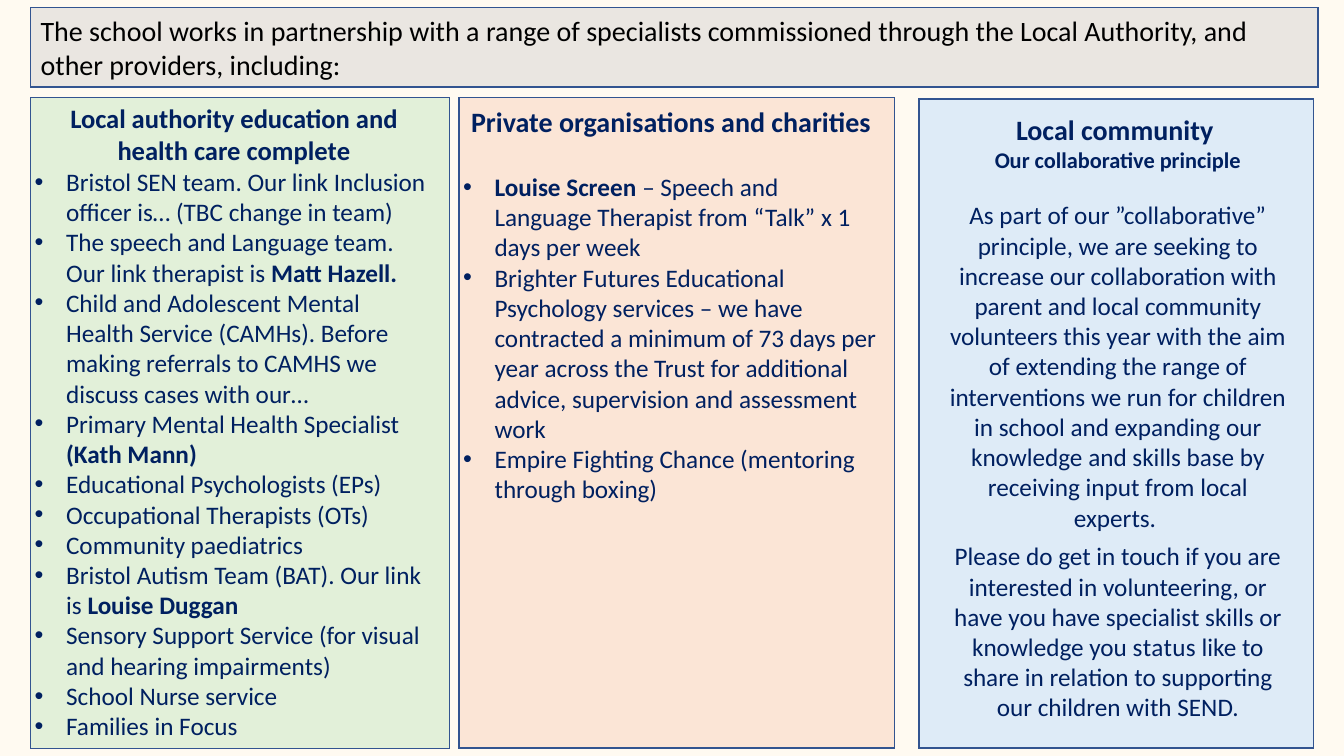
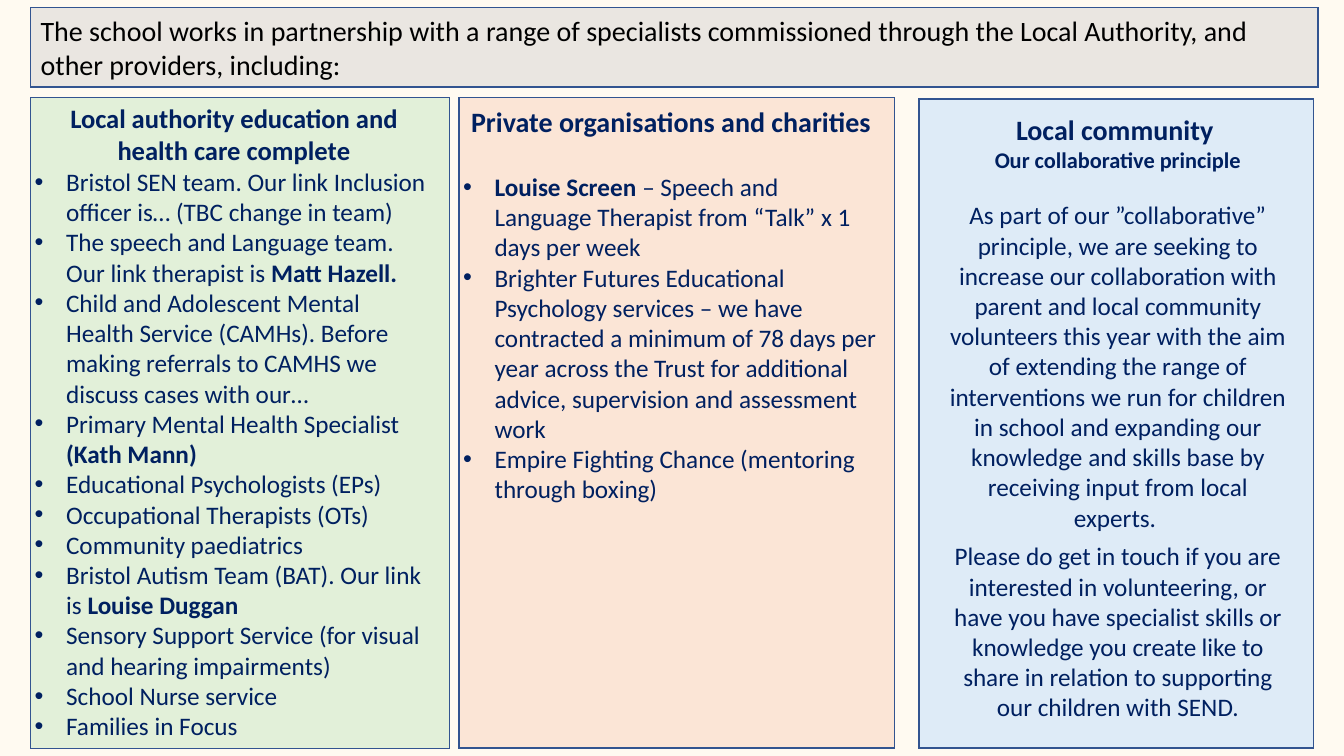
73: 73 -> 78 (771, 339)
status: status -> create (1164, 648)
